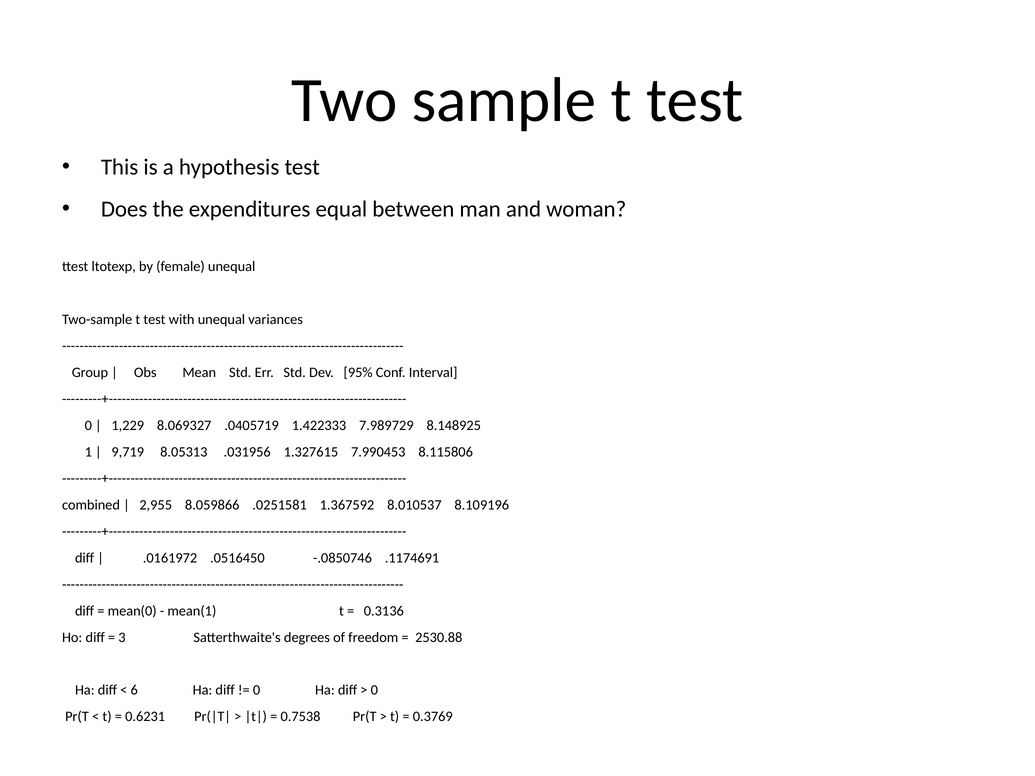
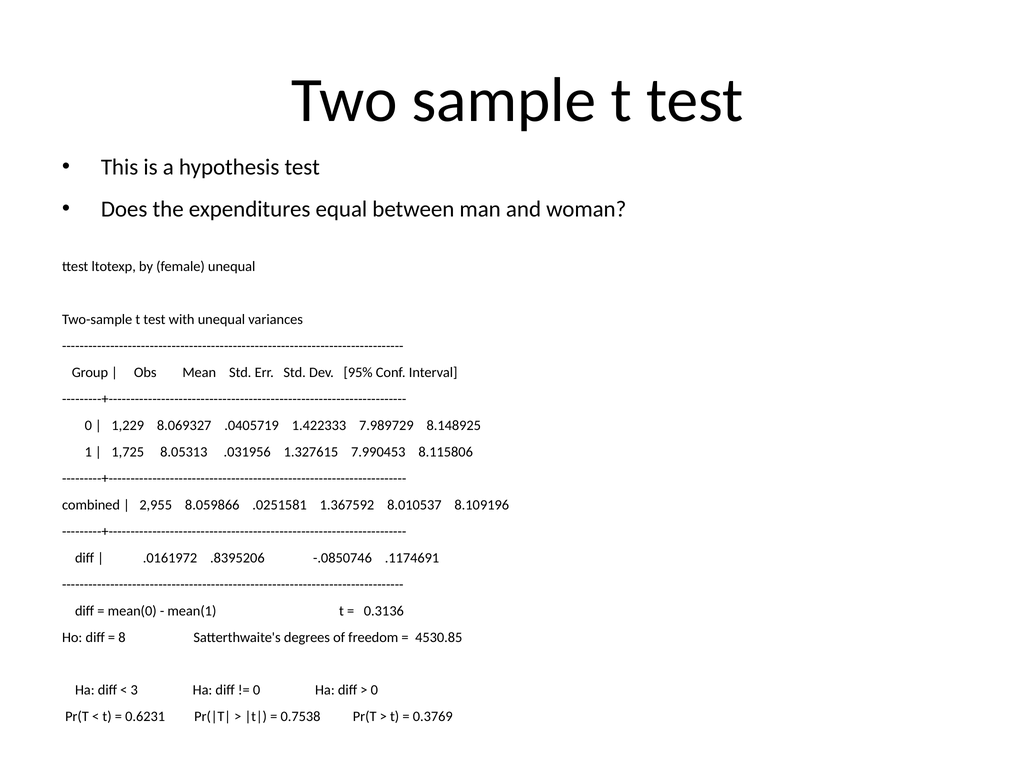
9,719: 9,719 -> 1,725 (128, 452)
.0516450: .0516450 -> .8395206 (237, 558)
3: 3 -> 8 (122, 637)
2530.88: 2530.88 -> 4530.85 (439, 637)
6: 6 -> 3 (134, 690)
